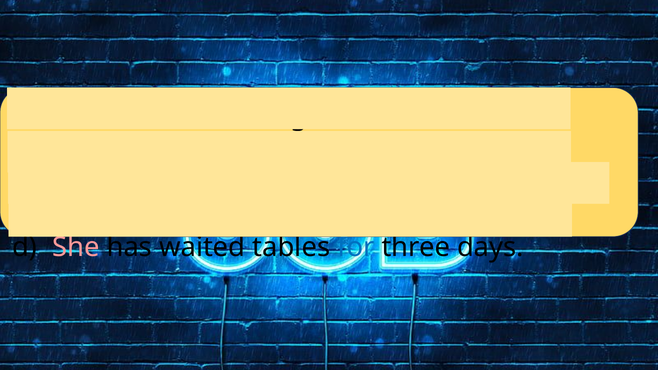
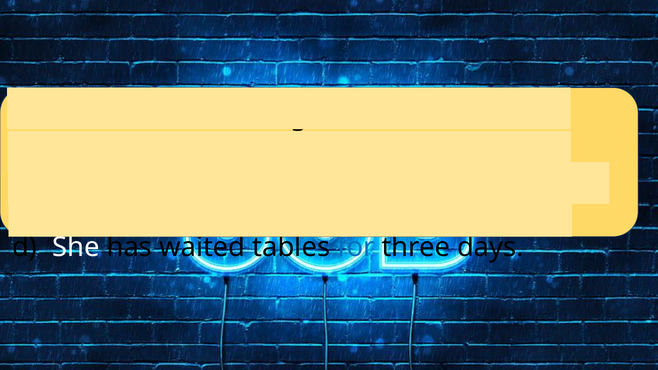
She colour: pink -> white (76, 247)
